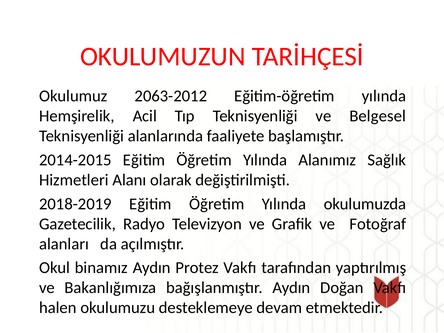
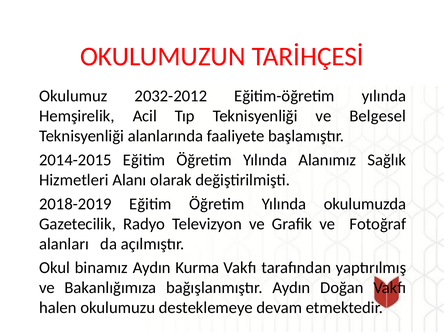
2063-2012: 2063-2012 -> 2032-2012 (171, 96)
Protez: Protez -> Kurma (197, 268)
